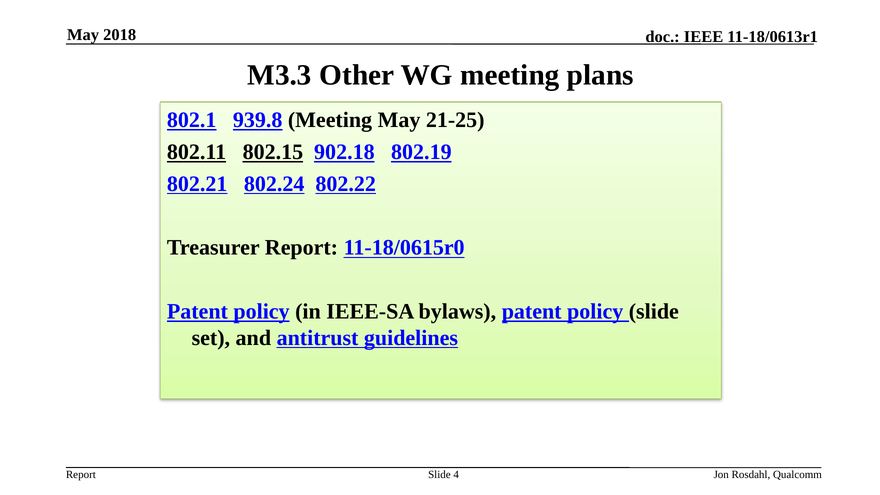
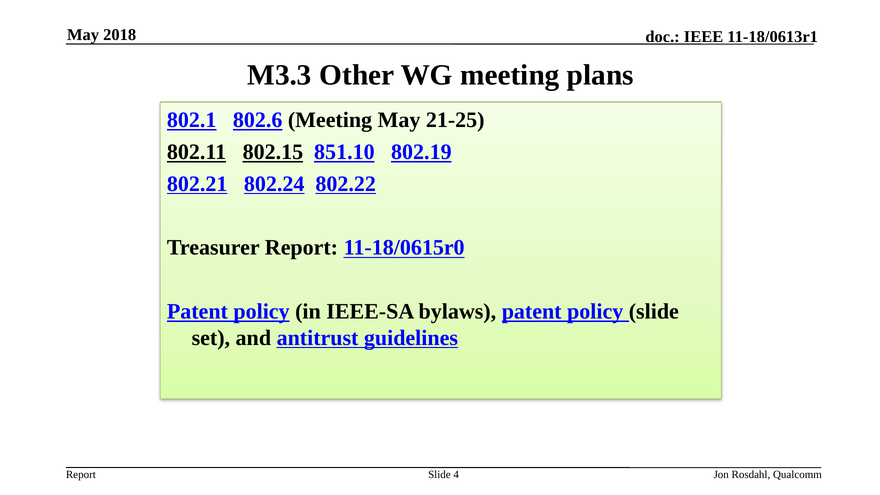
939.8: 939.8 -> 802.6 (258, 120)
902.18: 902.18 -> 851.10 (344, 152)
